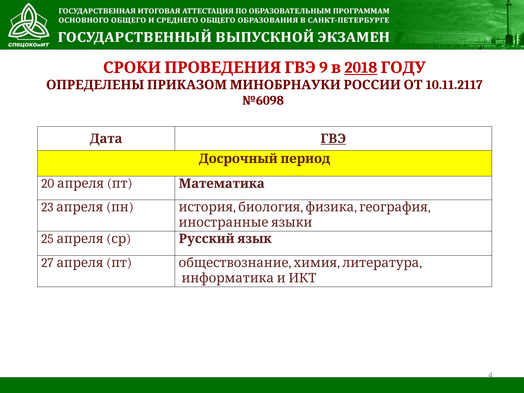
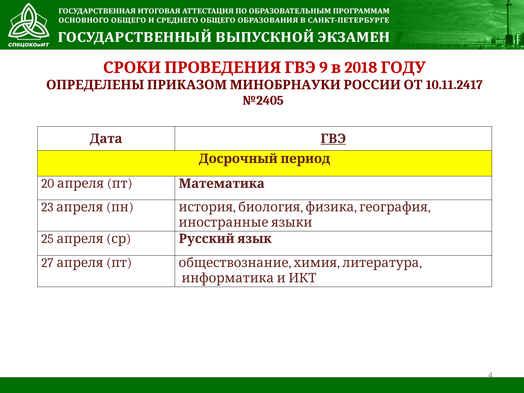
2018 underline: present -> none (361, 68)
10.11.2117: 10.11.2117 -> 10.11.2417 (454, 85)
№6098: №6098 -> №2405 (263, 101)
